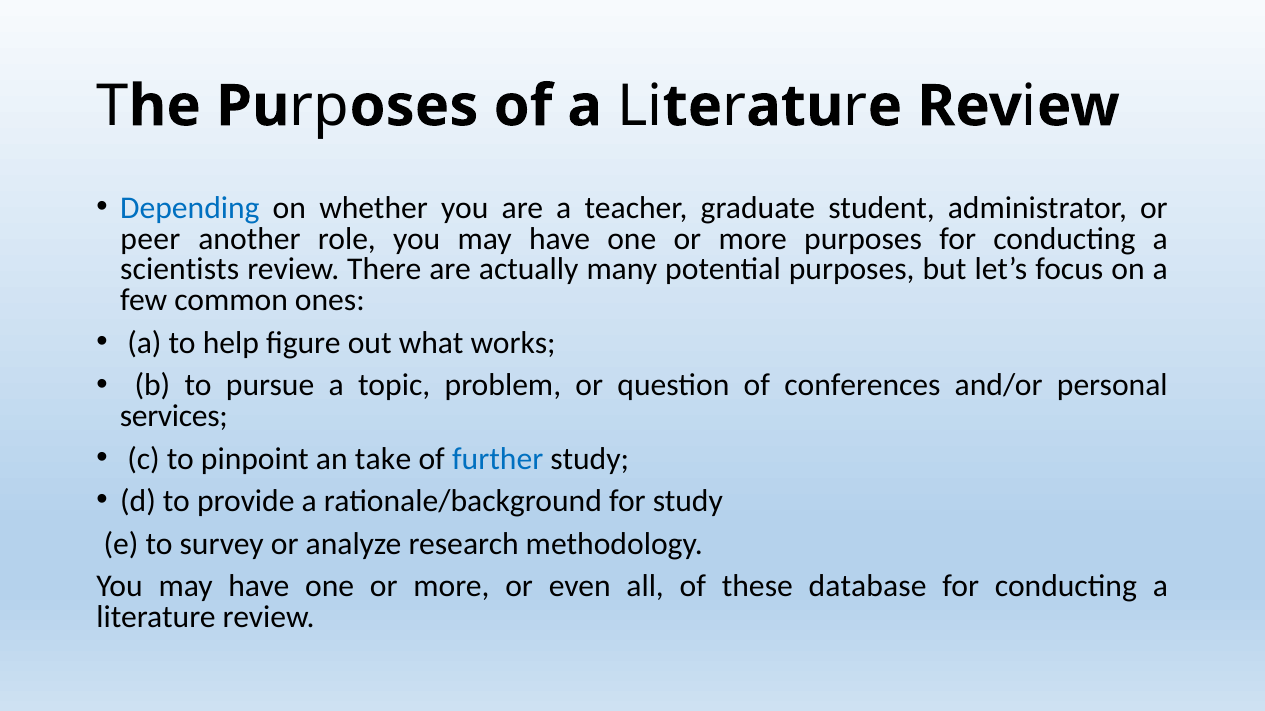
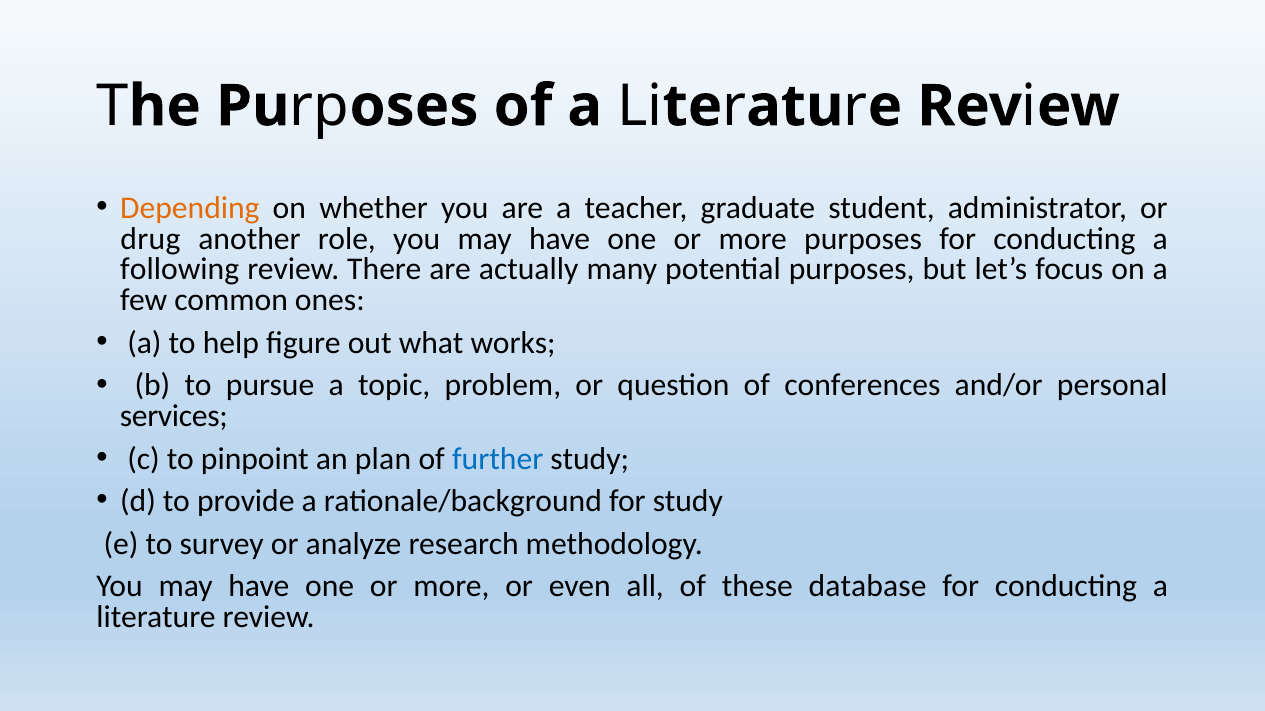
Depending colour: blue -> orange (190, 208)
peer: peer -> drug (150, 239)
scientists: scientists -> following (180, 270)
take: take -> plan (383, 459)
